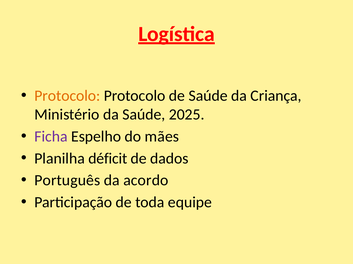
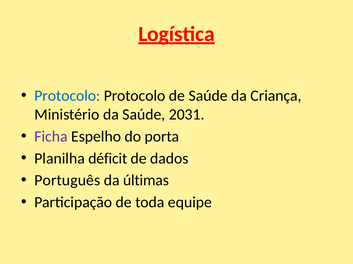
Protocolo colour: orange -> blue (67, 96)
2025: 2025 -> 2031 (187, 115)
mães: mães -> porta (162, 137)
acordo: acordo -> últimas (146, 181)
